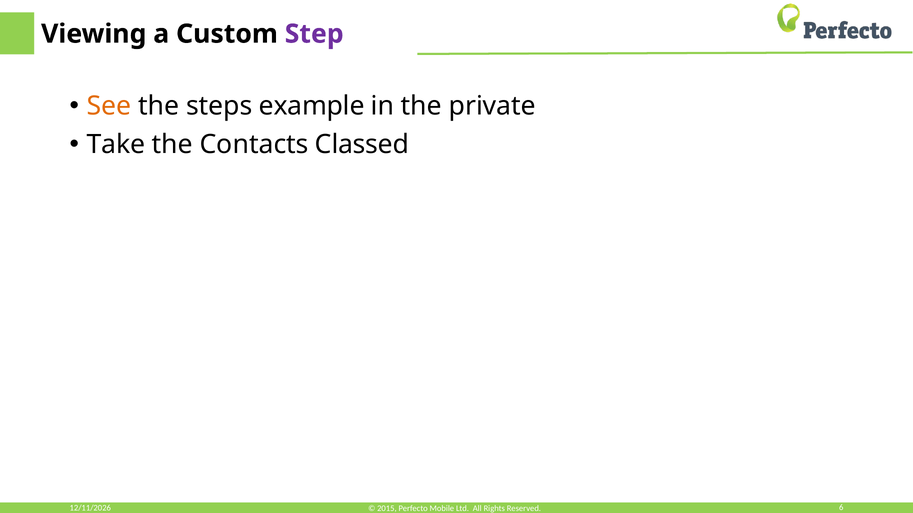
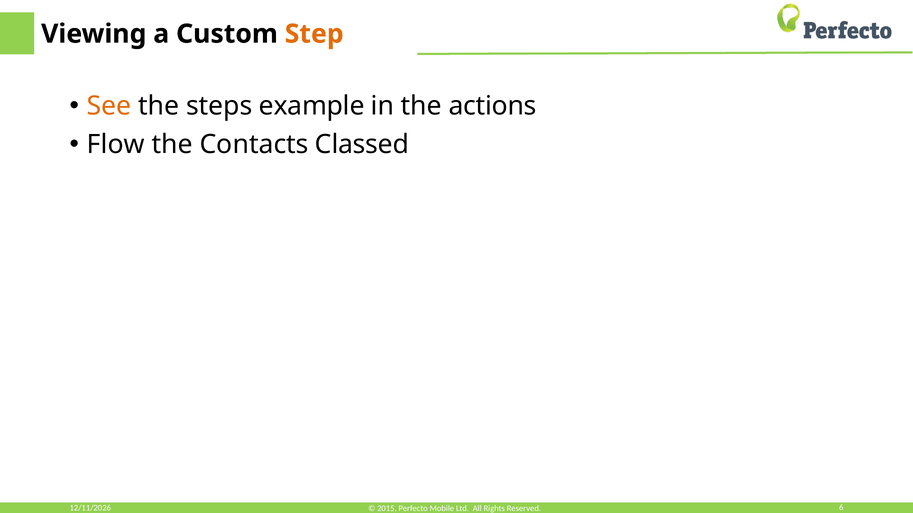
Step colour: purple -> orange (314, 34)
private: private -> actions (493, 106)
Take: Take -> Flow (116, 144)
